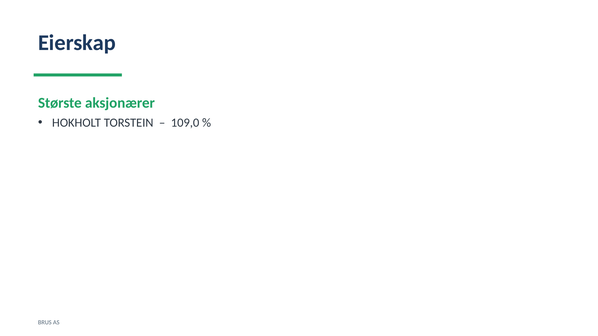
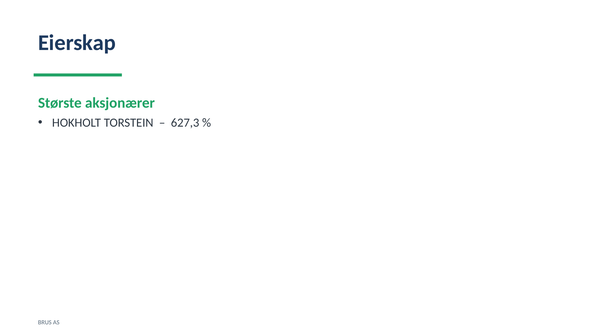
109,0: 109,0 -> 627,3 (185, 123)
